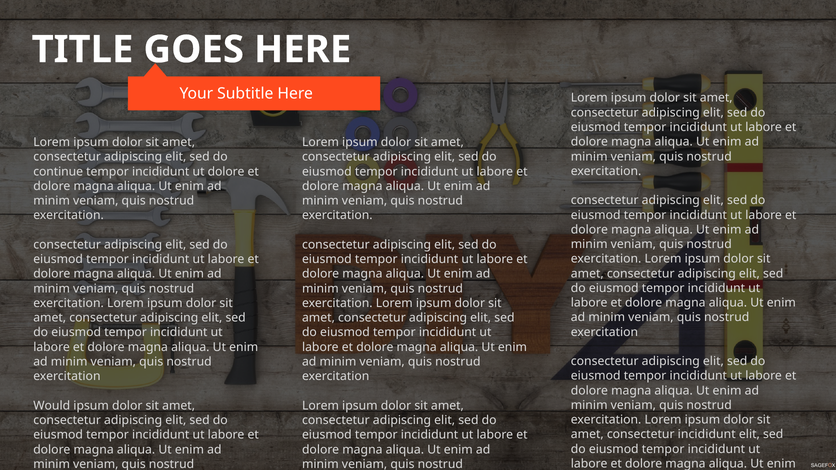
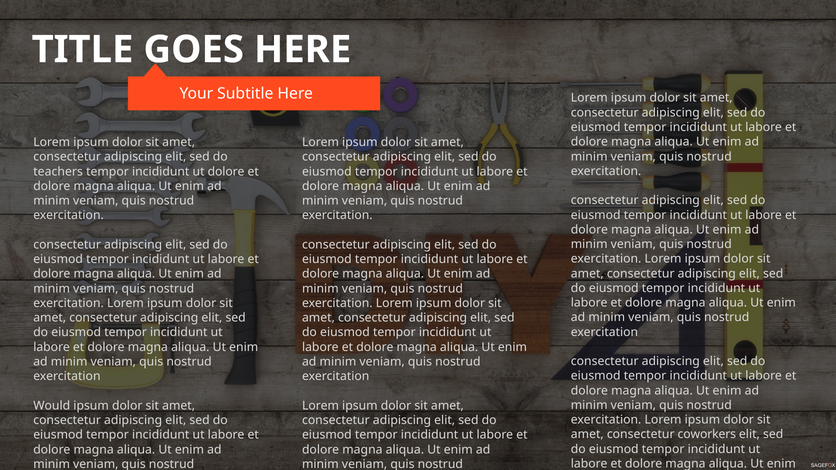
continue: continue -> teachers (58, 172)
consectetur incididunt: incididunt -> coworkers (707, 435)
